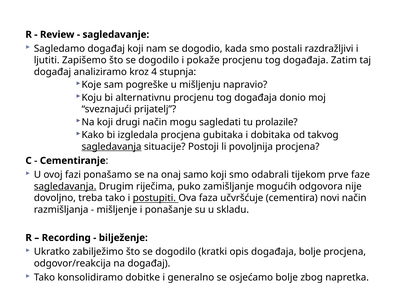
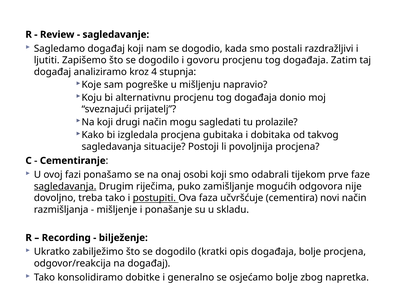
pokaže: pokaže -> govoru (203, 60)
sagledavanja underline: present -> none (112, 147)
samo: samo -> osobi (196, 175)
